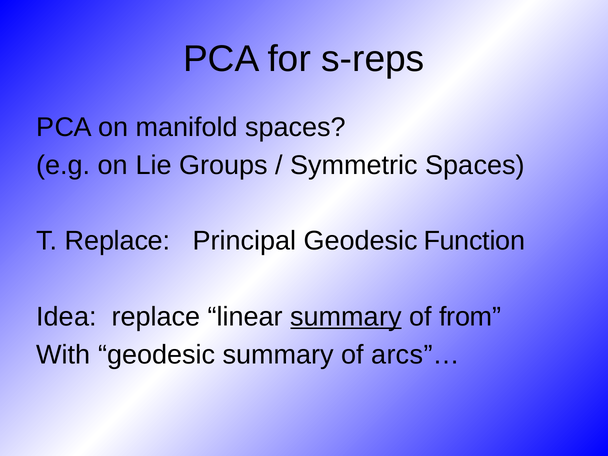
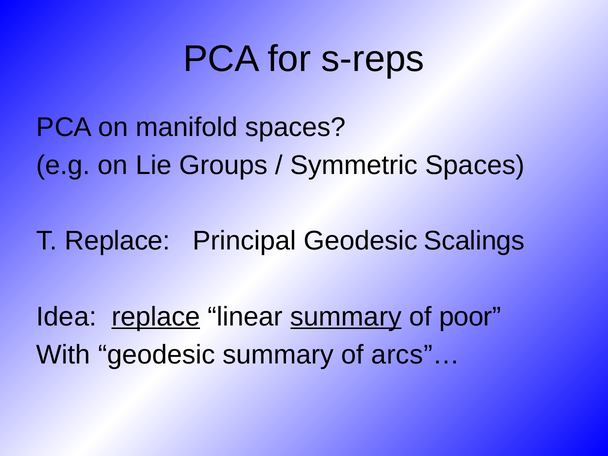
Function: Function -> Scalings (474, 241)
replace underline: none -> present (156, 317)
from: from -> poor (470, 317)
